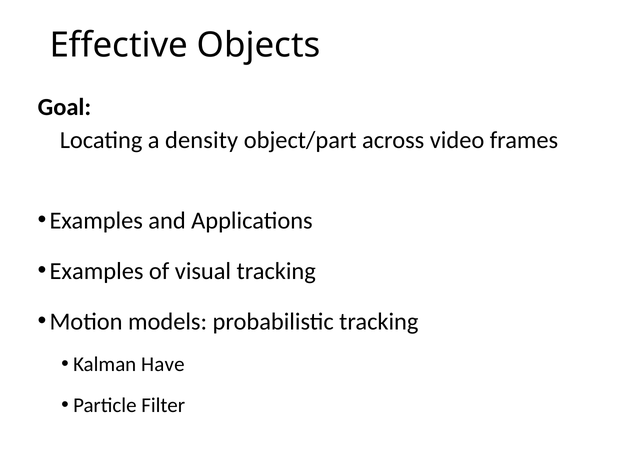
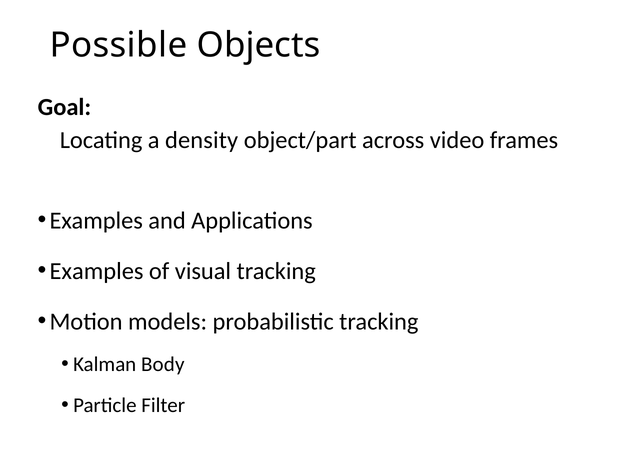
Effective: Effective -> Possible (119, 45)
Have: Have -> Body (163, 364)
